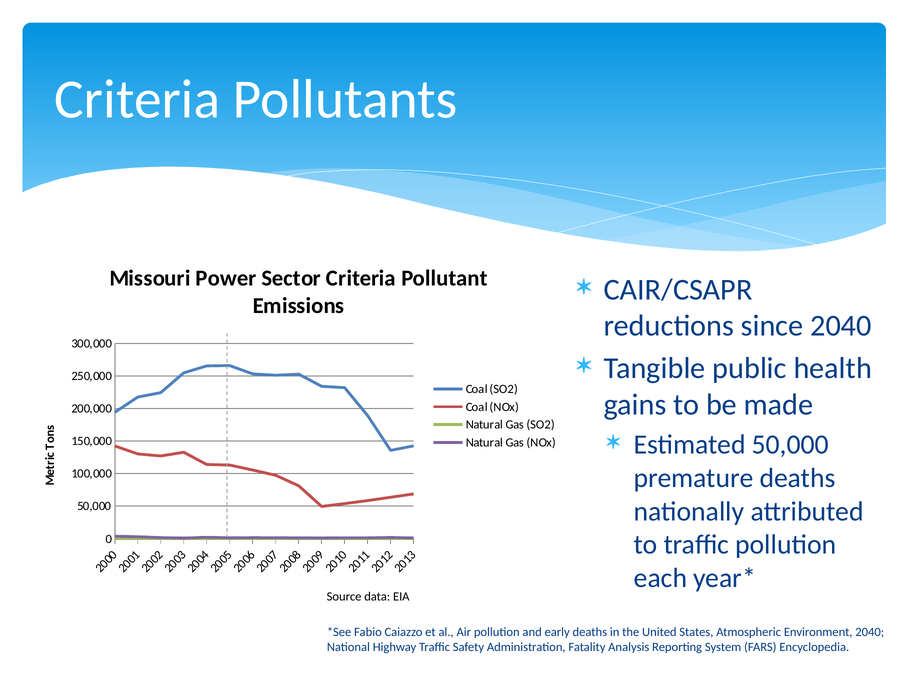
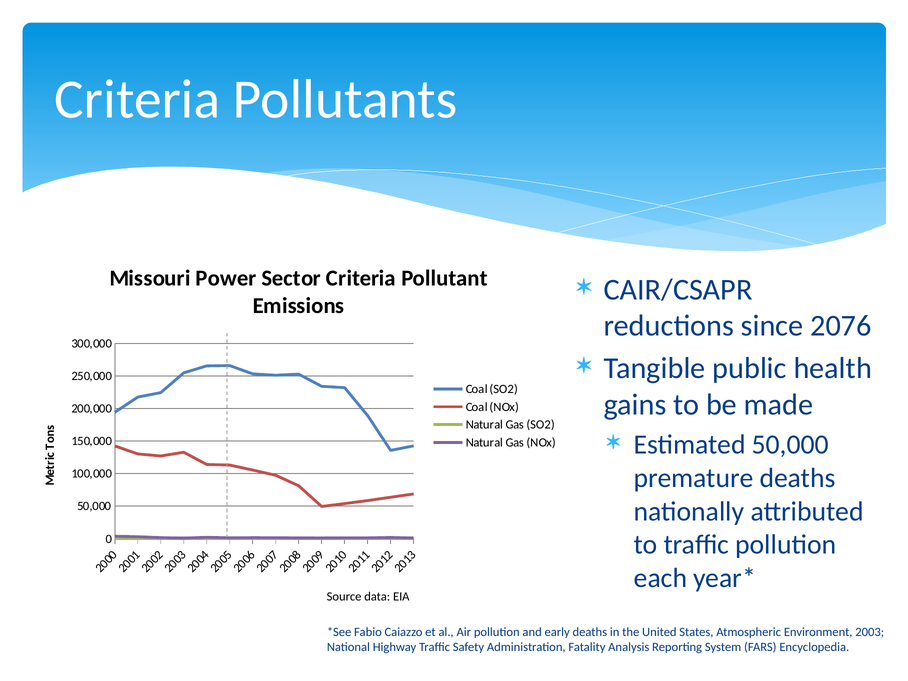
since 2040: 2040 -> 2076 (841, 326)
Environment 2040: 2040 -> 2003 (870, 632)
